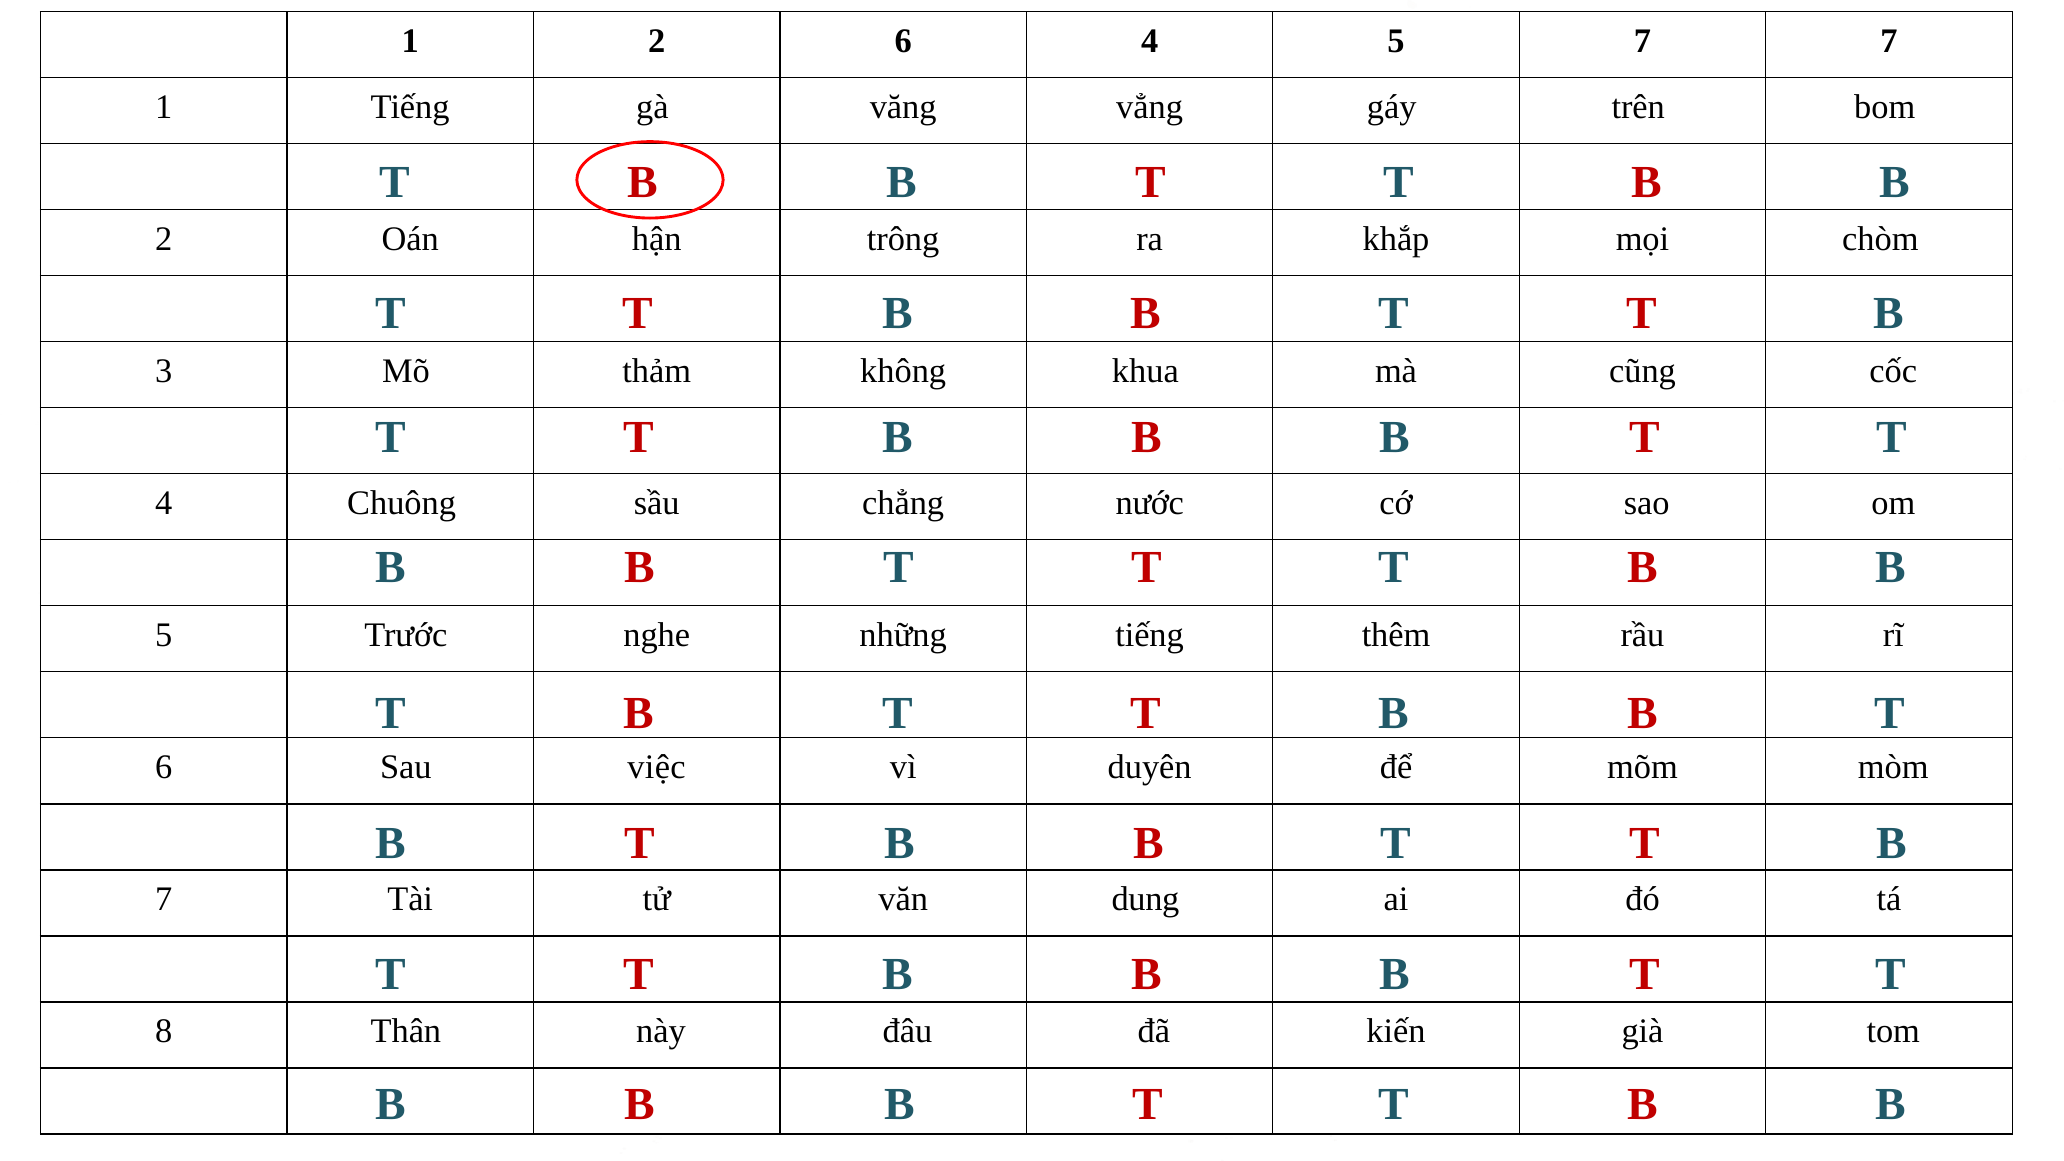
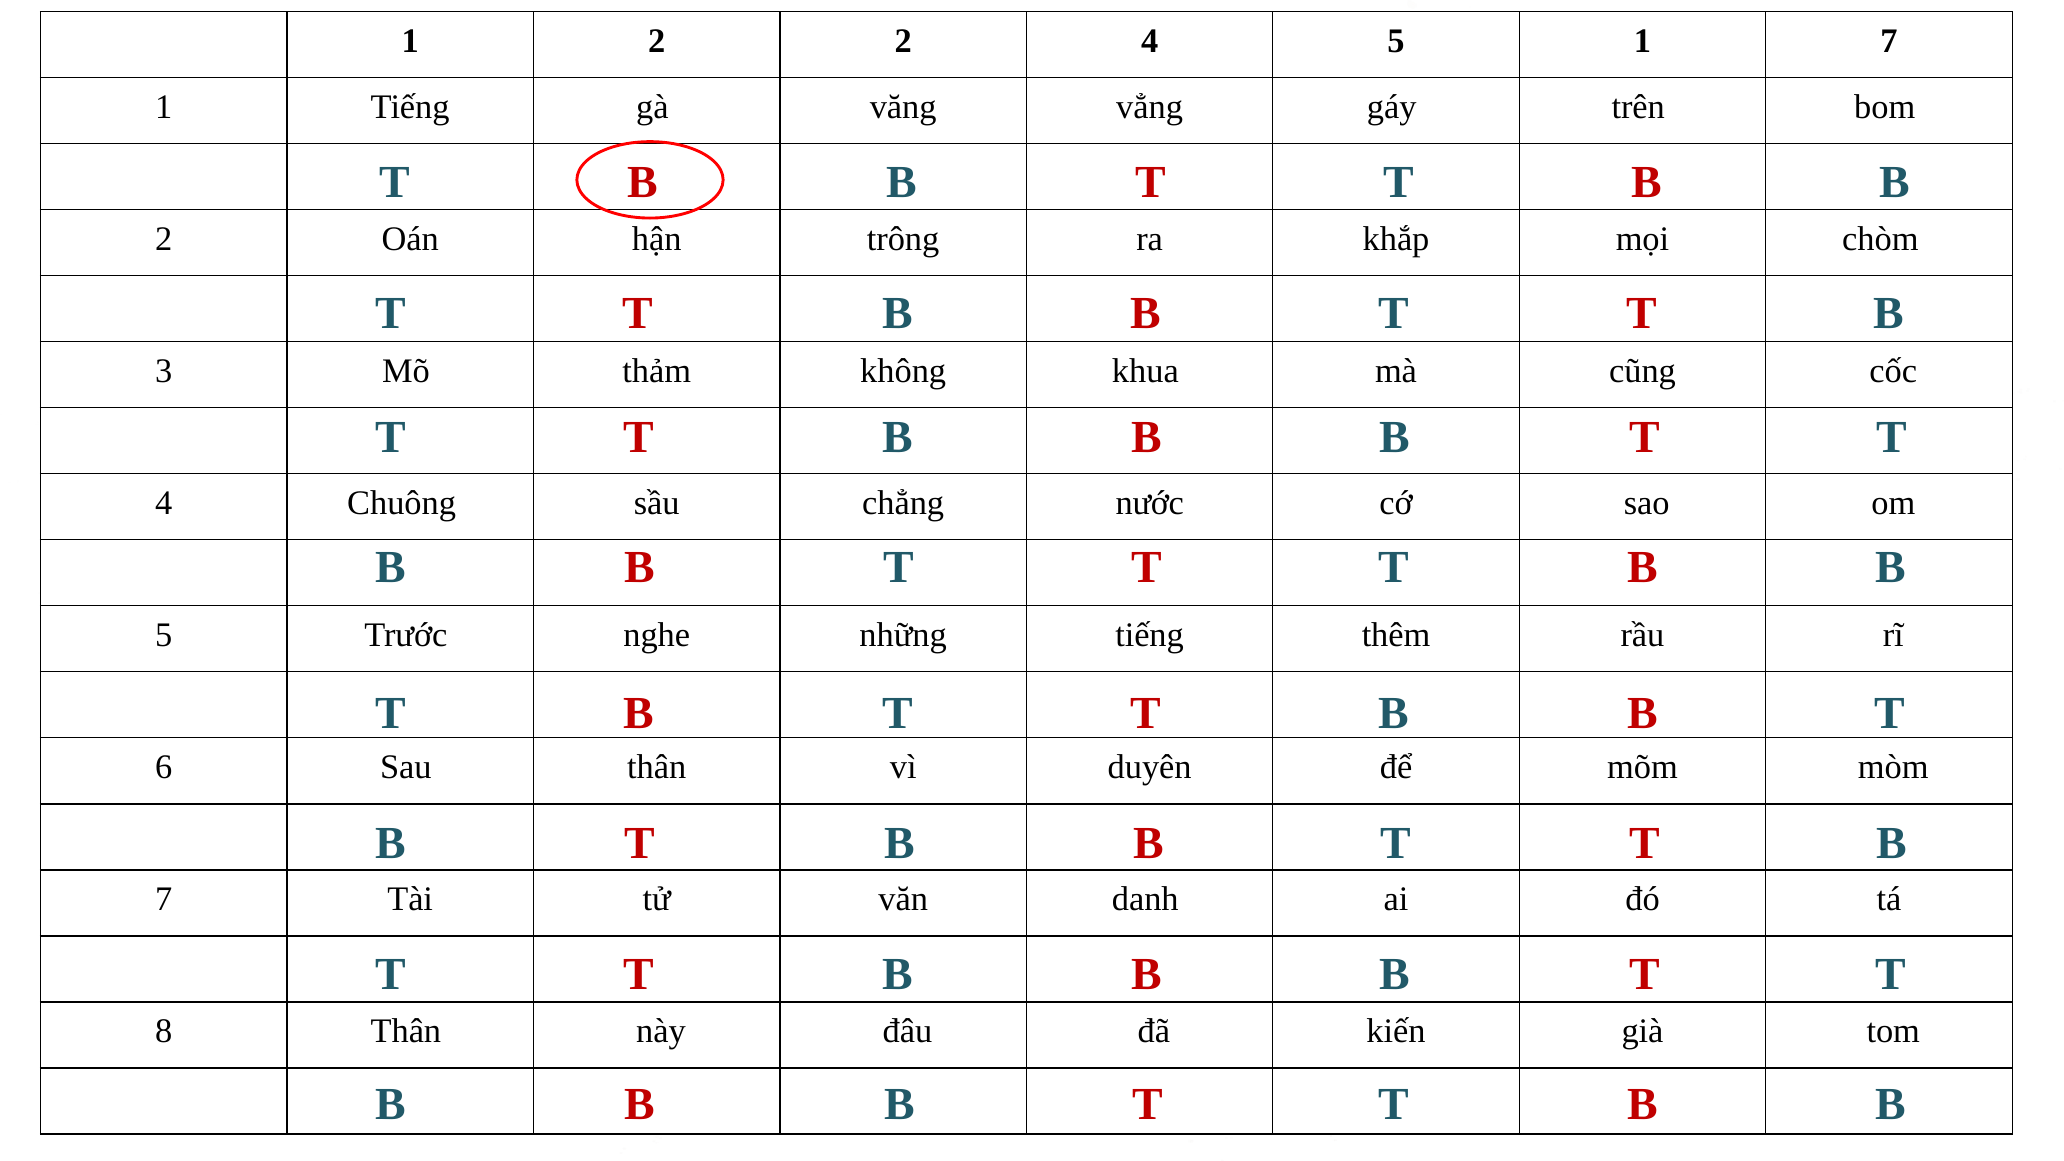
2 6: 6 -> 2 (903, 41)
5 7: 7 -> 1 (1643, 41)
Sau việc: việc -> thân (657, 767)
dung: dung -> danh (1145, 900)
